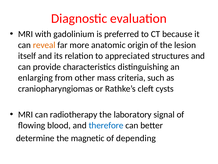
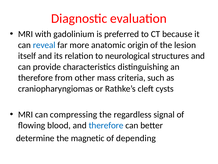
reveal colour: orange -> blue (44, 45)
appreciated: appreciated -> neurological (127, 56)
enlarging: enlarging -> therefore (35, 78)
radiotherapy: radiotherapy -> compressing (74, 114)
laboratory: laboratory -> regardless (133, 114)
